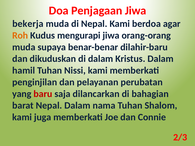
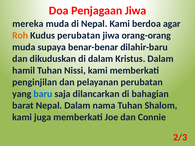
bekerja: bekerja -> mereka (28, 24)
Kudus mengurapi: mengurapi -> perubatan (79, 35)
baru colour: red -> blue (43, 94)
